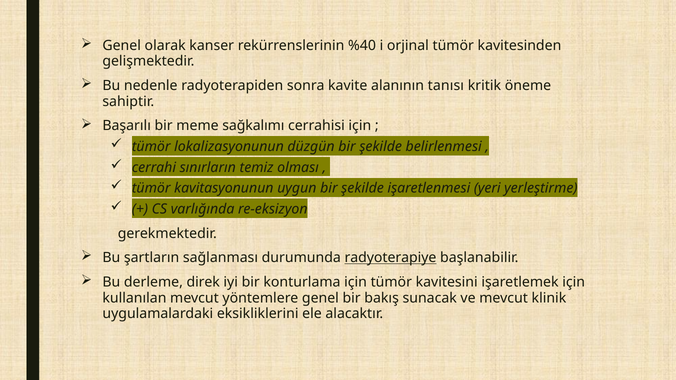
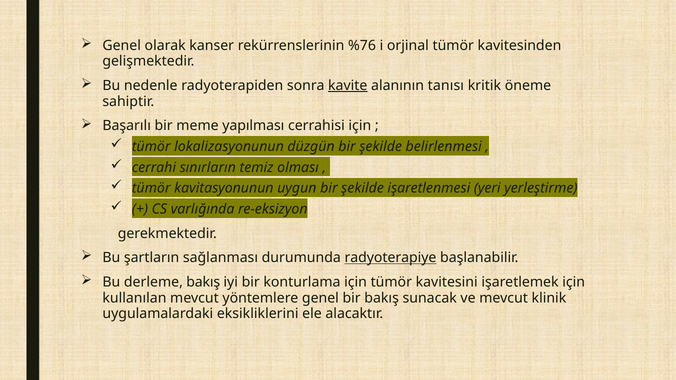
%40: %40 -> %76 (362, 45)
kavite underline: none -> present (348, 86)
sağkalımı: sağkalımı -> yapılması (253, 126)
derleme direk: direk -> bakış (203, 282)
